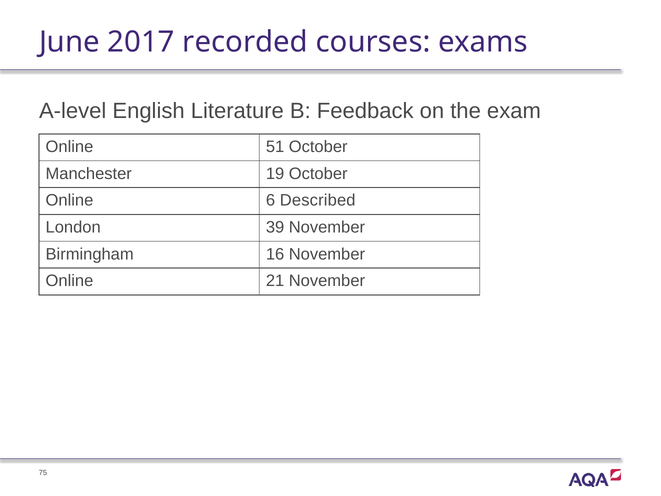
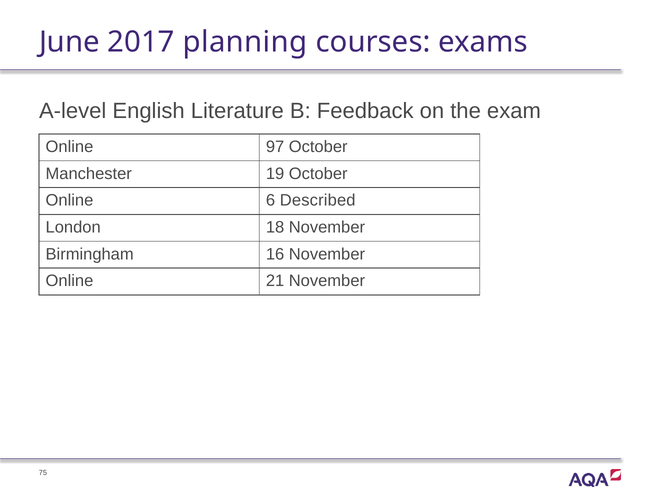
recorded: recorded -> planning (245, 42)
51: 51 -> 97 (275, 147)
39: 39 -> 18 (275, 227)
